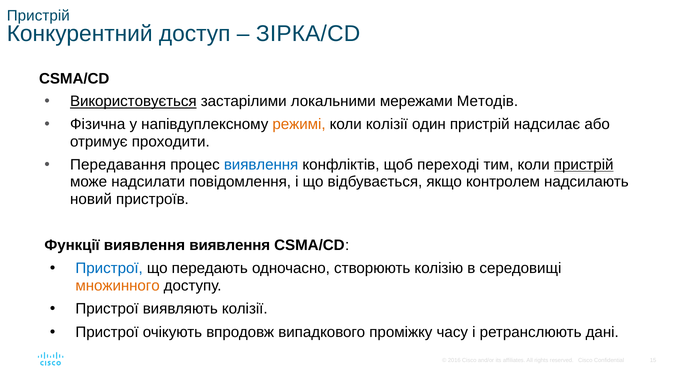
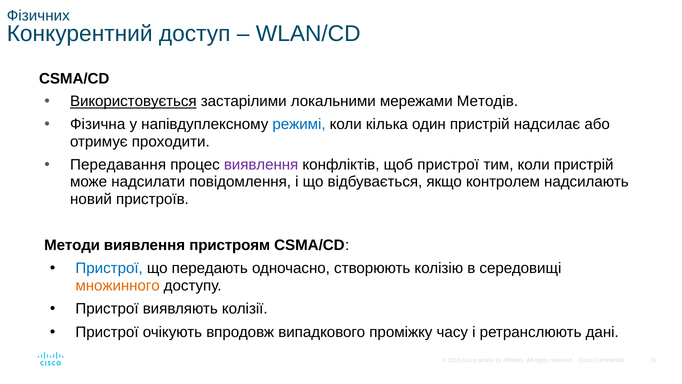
Пристрій: Пристрій -> Фізичних (38, 16)
ЗІРКА/CD: ЗІРКА/CD -> WLAN/CD (308, 34)
режимі colour: orange -> blue (299, 124)
коли колізії: колізії -> кілька (387, 124)
виявлення colour: blue -> purple (261, 165)
щоб переході: переході -> пристрої (448, 165)
пристрій underline: present -> none (584, 165)
Функції: Функції -> Методи (72, 245)
виявлення виявлення: виявлення -> пристроям (230, 245)
